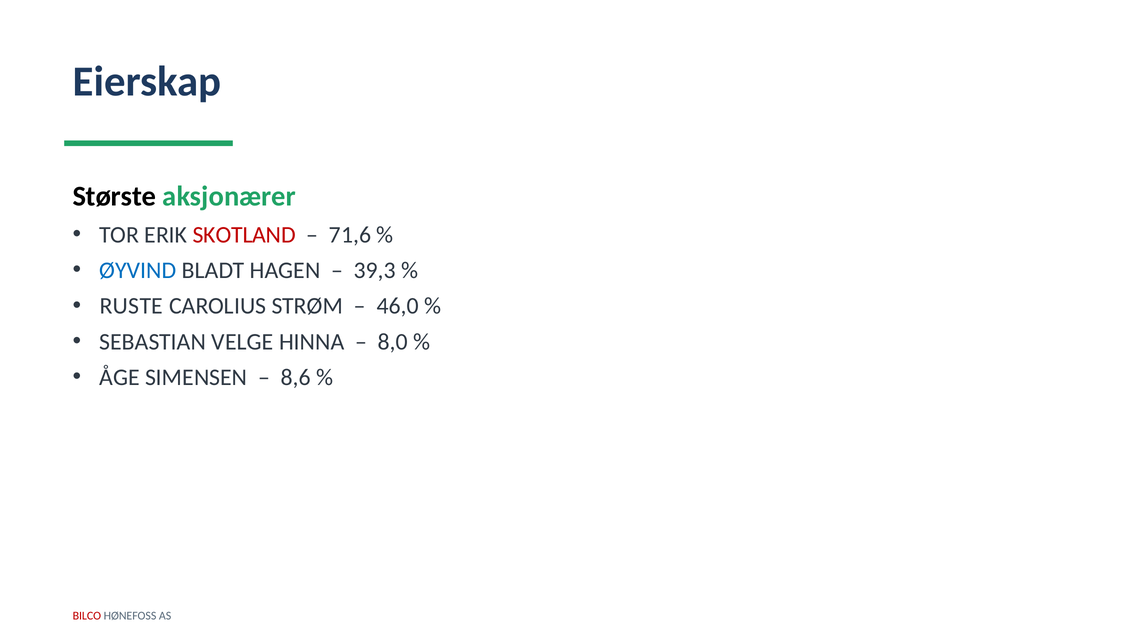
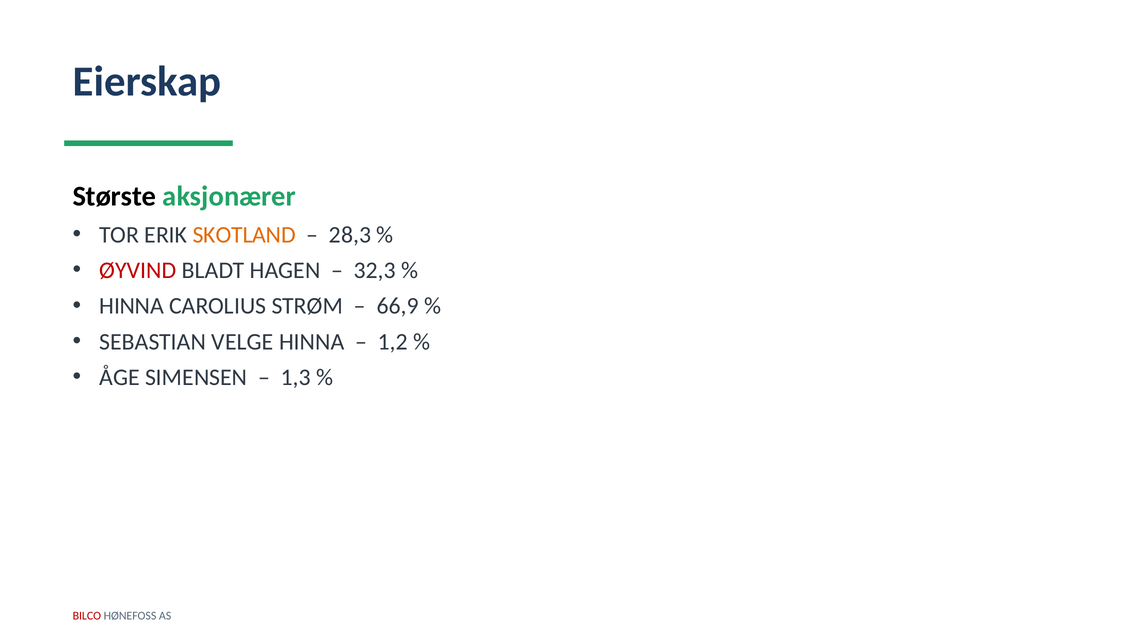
SKOTLAND colour: red -> orange (244, 235)
71,6: 71,6 -> 28,3 (350, 235)
ØYVIND colour: blue -> red (138, 271)
39,3: 39,3 -> 32,3 (375, 271)
RUSTE: RUSTE -> HINNA (132, 306)
46,0: 46,0 -> 66,9 (398, 306)
8,0: 8,0 -> 1,2 (393, 342)
8,6: 8,6 -> 1,3 (296, 378)
